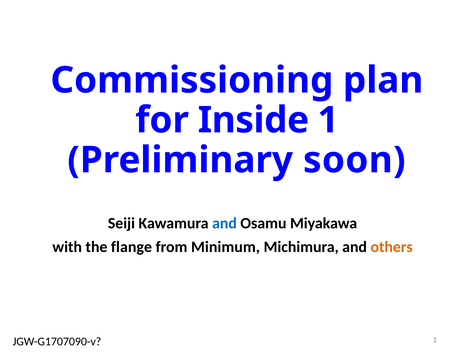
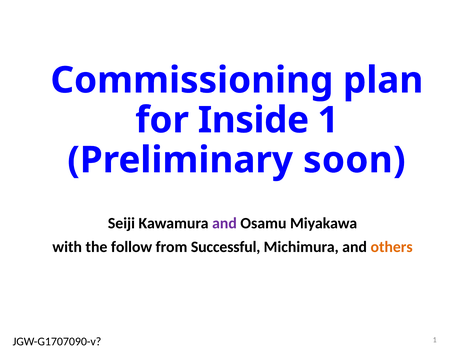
and colour: blue -> purple (224, 223)
flange: flange -> follow (132, 247)
Minimum: Minimum -> Successful (226, 247)
